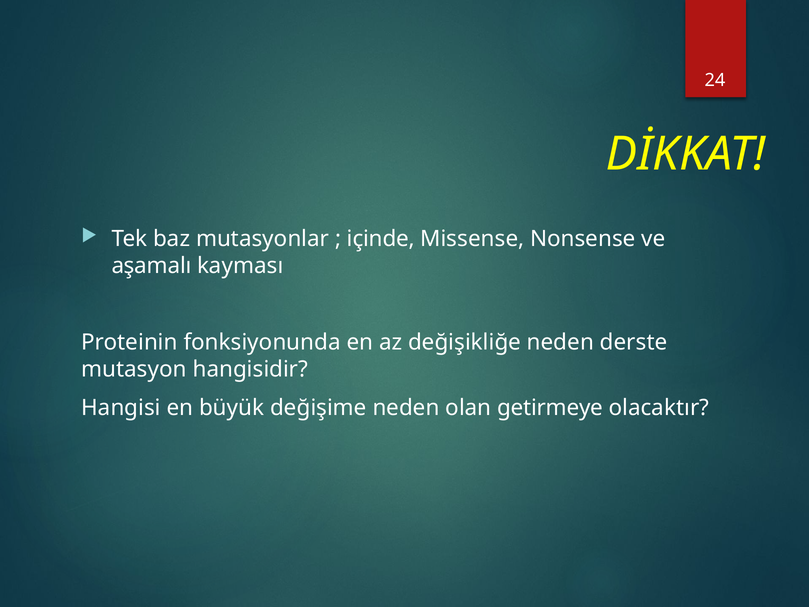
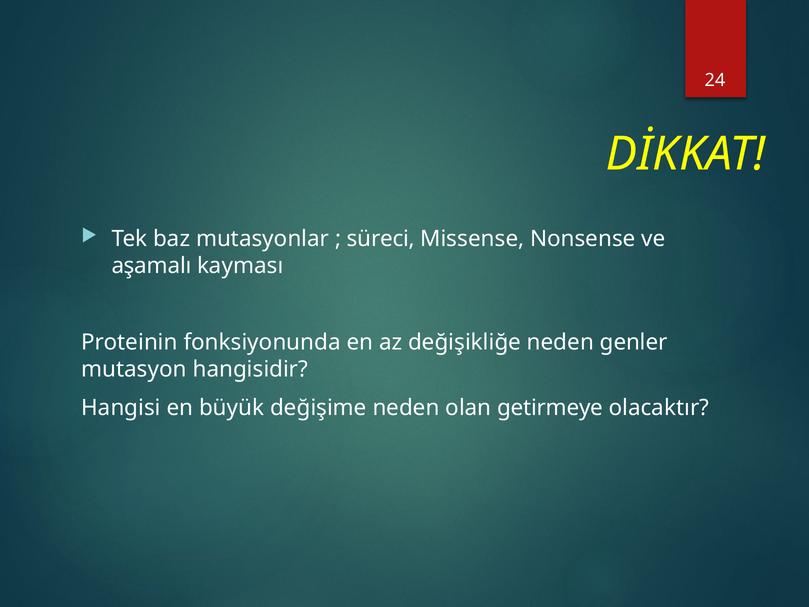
içinde: içinde -> süreci (381, 239)
derste: derste -> genler (634, 342)
